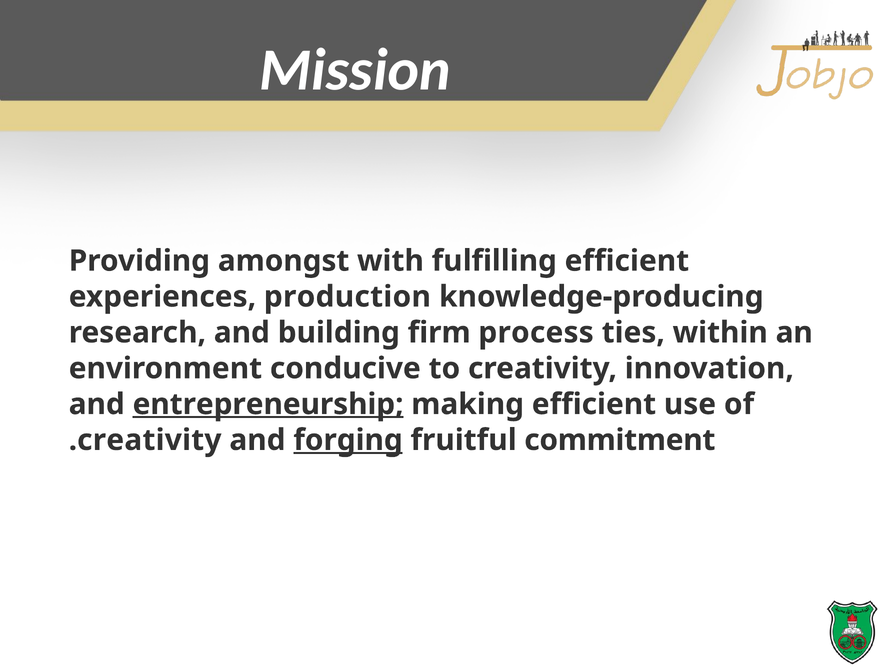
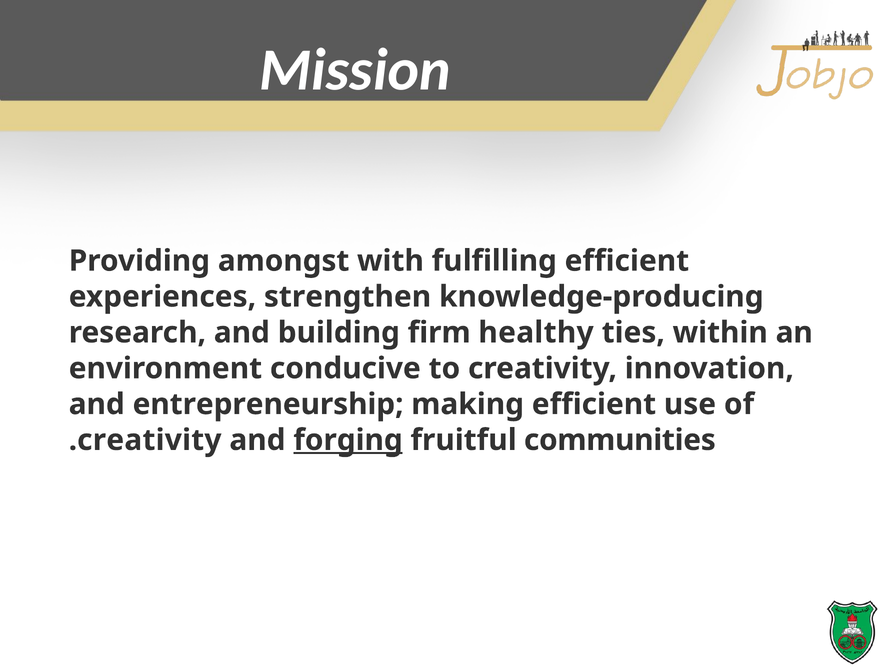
production: production -> strengthen (348, 297)
process: process -> healthy (536, 333)
entrepreneurship underline: present -> none (268, 404)
commitment: commitment -> communities (620, 440)
